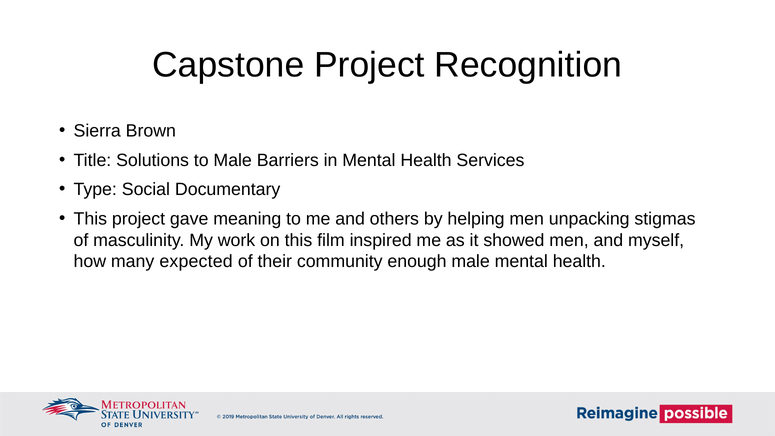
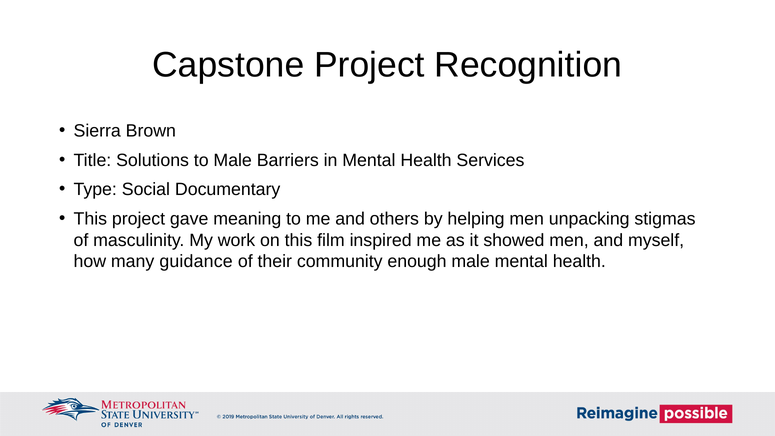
expected: expected -> guidance (196, 261)
